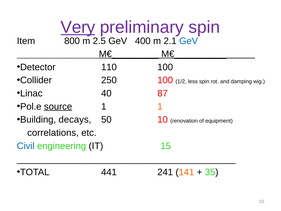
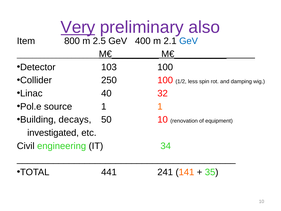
preliminary spin: spin -> also (204, 27)
110: 110 -> 103 (109, 67)
87: 87 -> 32 (163, 93)
source underline: present -> none (58, 106)
correlations: correlations -> investigated (53, 133)
Civil colour: blue -> black (26, 146)
15: 15 -> 34 (166, 146)
